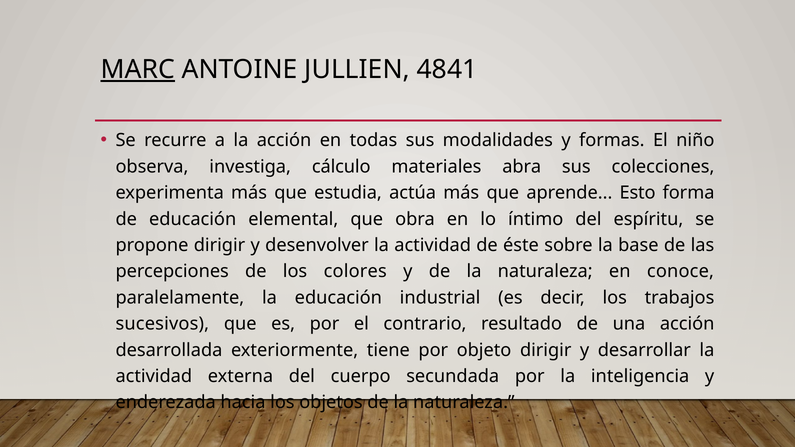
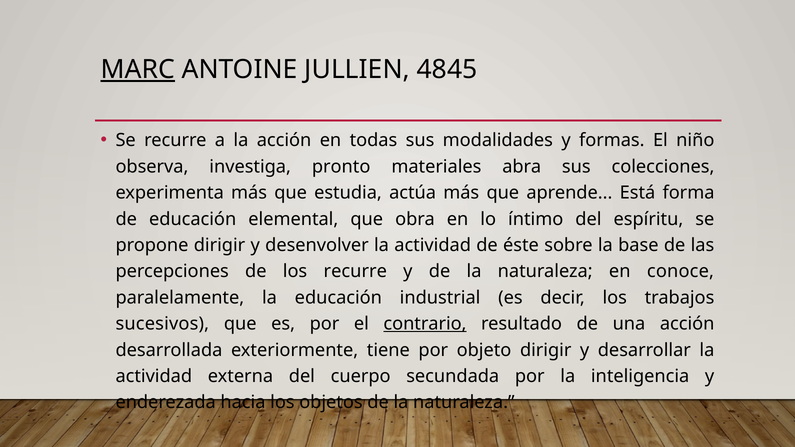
4841: 4841 -> 4845 (447, 70)
cálculo: cálculo -> pronto (341, 167)
Esto: Esto -> Está (637, 193)
los colores: colores -> recurre (355, 272)
contrario underline: none -> present (425, 324)
